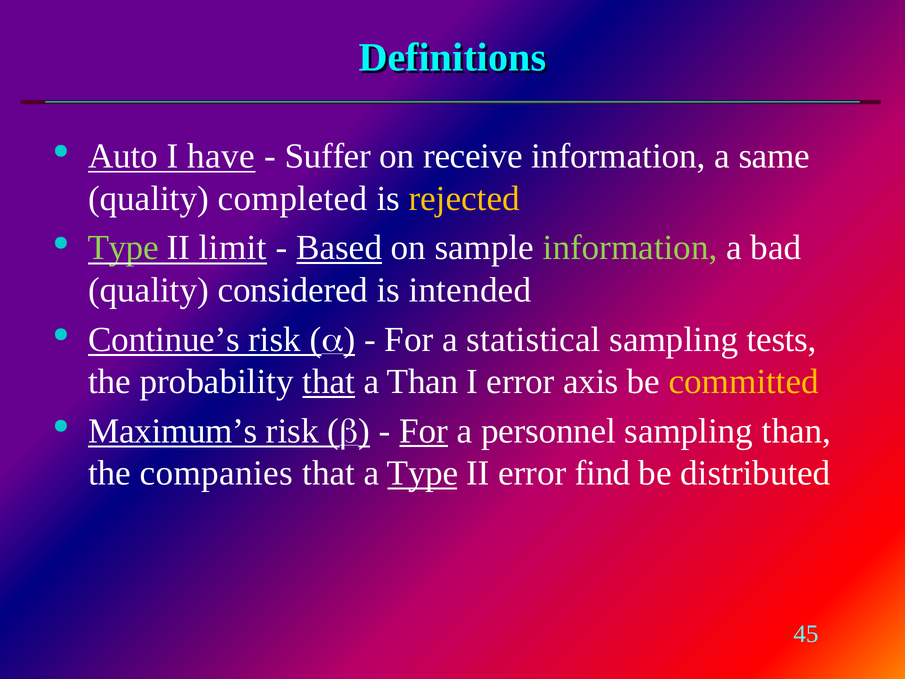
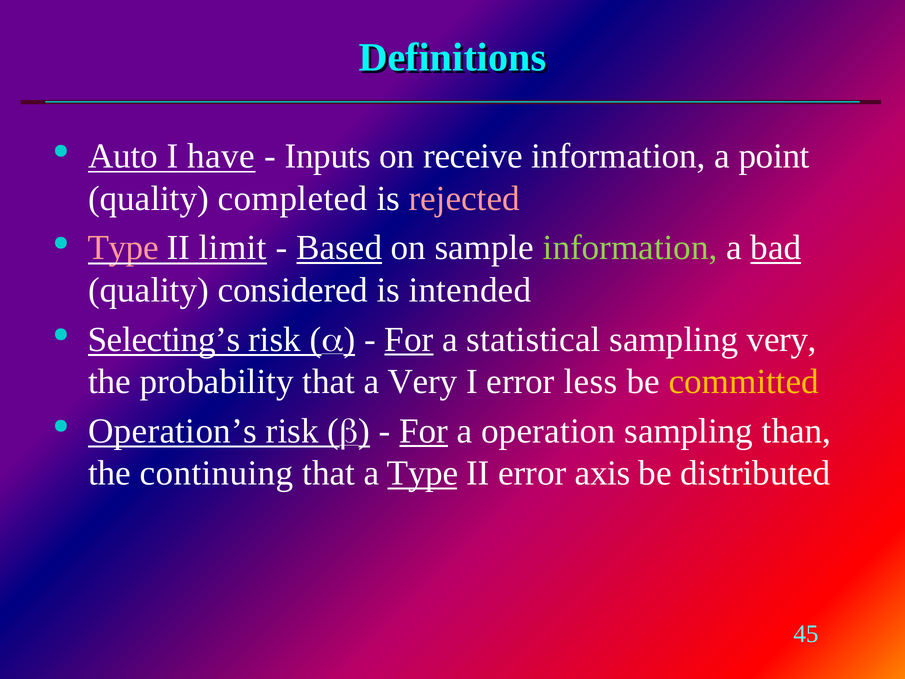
Suffer: Suffer -> Inputs (328, 156)
same: same -> point (774, 156)
rejected colour: yellow -> pink (464, 198)
Type colour: light green -> pink (123, 248)
bad underline: none -> present (776, 248)
Continue’s: Continue’s -> Selecting’s (164, 339)
For underline: none -> present (409, 339)
sampling tests: tests -> very (782, 339)
that underline: present -> none (329, 382)
a Than: Than -> Very (422, 382)
axis: axis -> less (591, 382)
Maximum’s: Maximum’s -> Operation’s (173, 431)
personnel: personnel -> operation (548, 431)
companies: companies -> continuing (216, 473)
find: find -> axis (603, 473)
